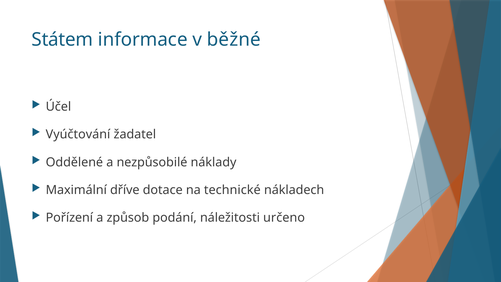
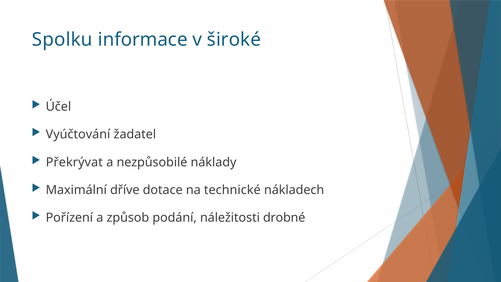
Státem: Státem -> Spolku (62, 40)
běžné: běžné -> široké (234, 40)
Oddělené: Oddělené -> Překrývat (74, 162)
určeno: určeno -> drobné (284, 218)
